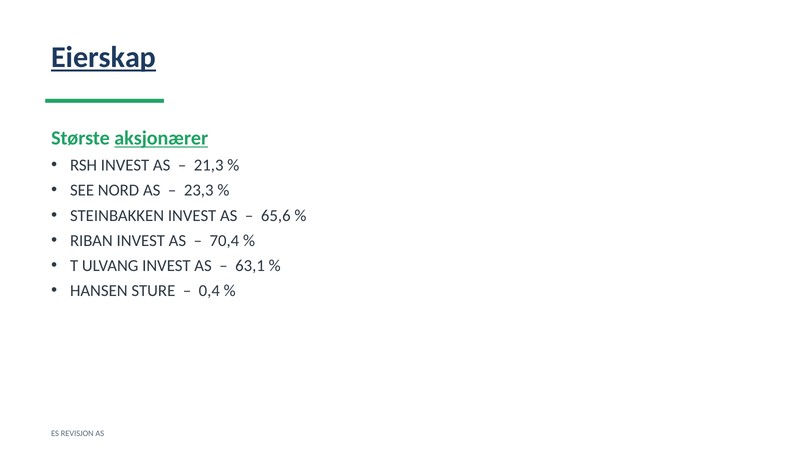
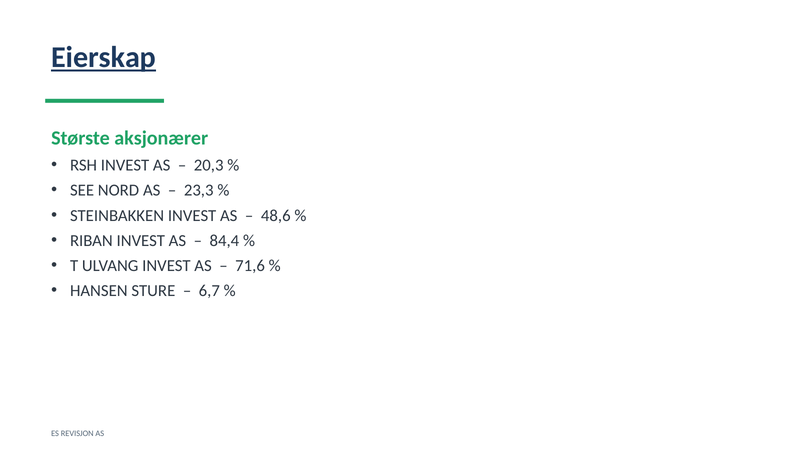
aksjonærer underline: present -> none (161, 138)
21,3: 21,3 -> 20,3 (209, 165)
65,6: 65,6 -> 48,6 (276, 216)
70,4: 70,4 -> 84,4 (224, 241)
63,1: 63,1 -> 71,6 (250, 266)
0,4: 0,4 -> 6,7 (209, 291)
